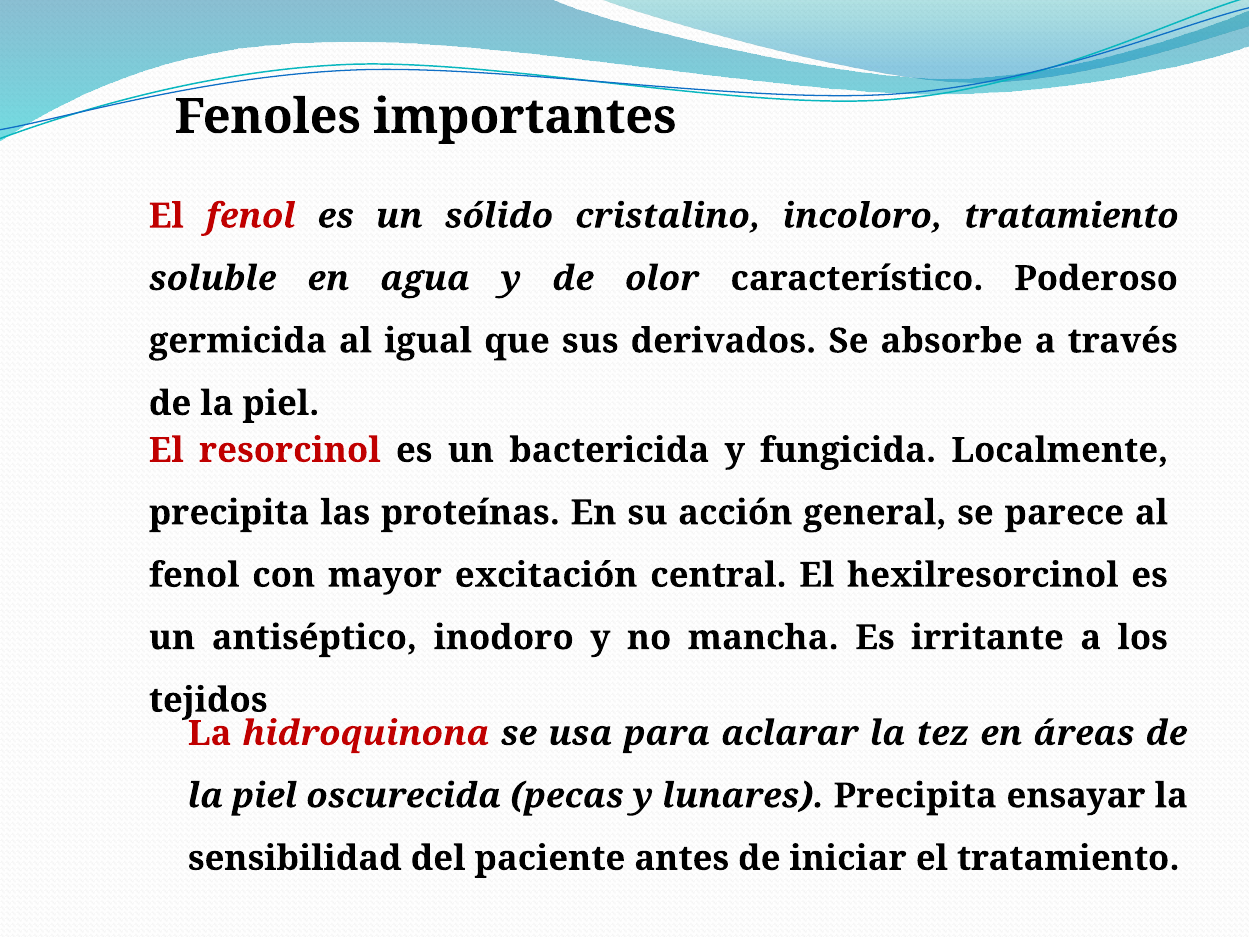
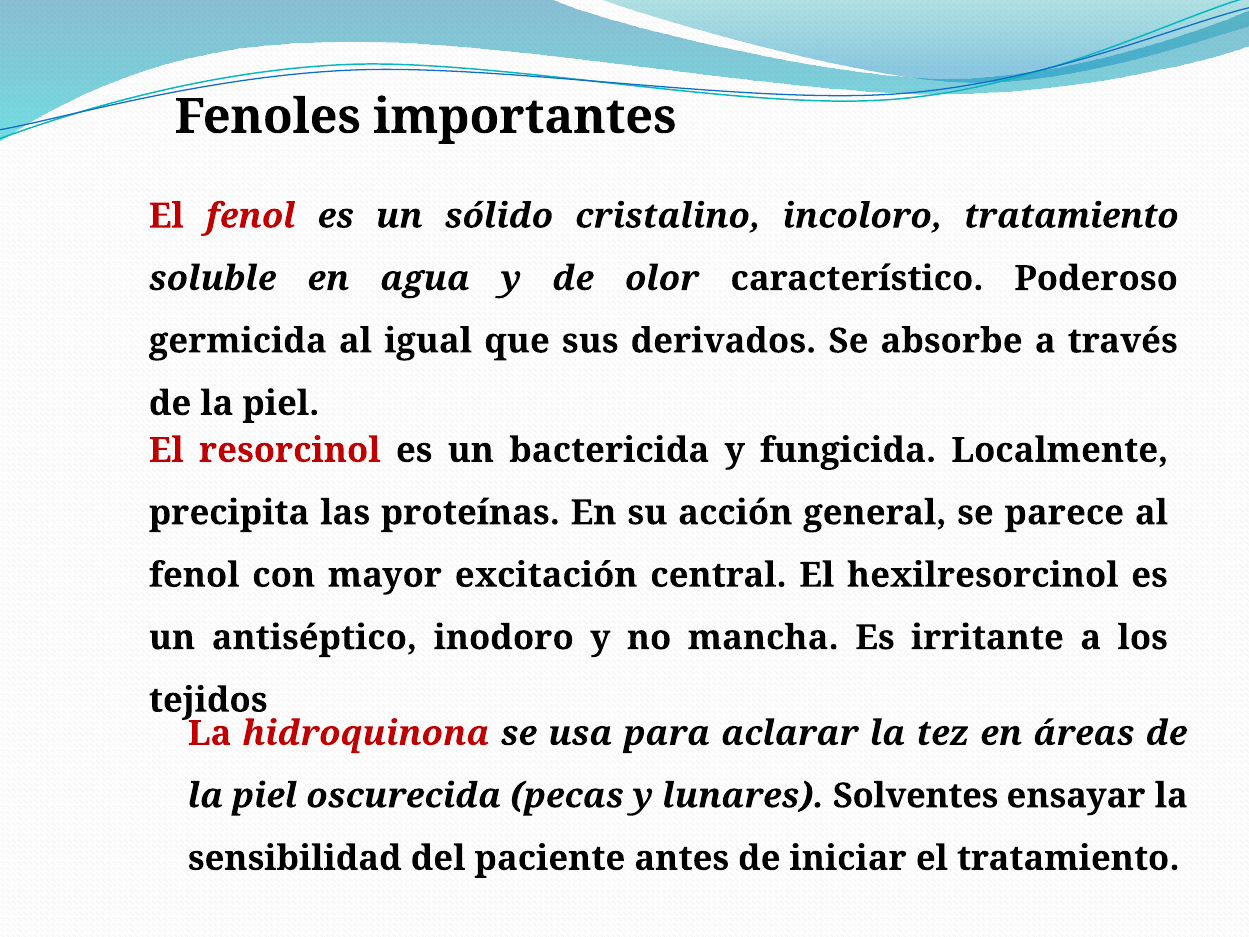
lunares Precipita: Precipita -> Solventes (916, 796)
